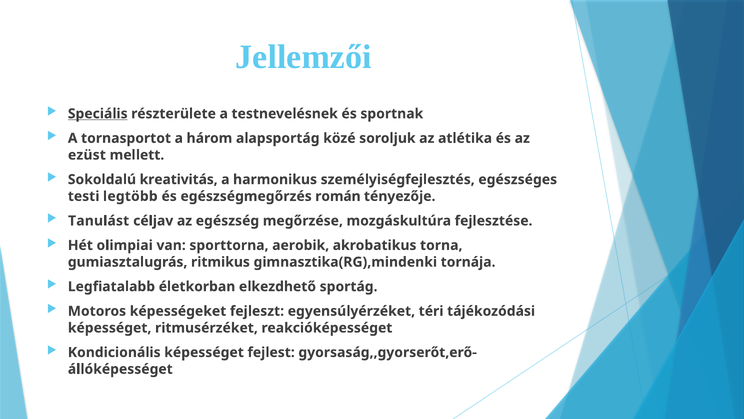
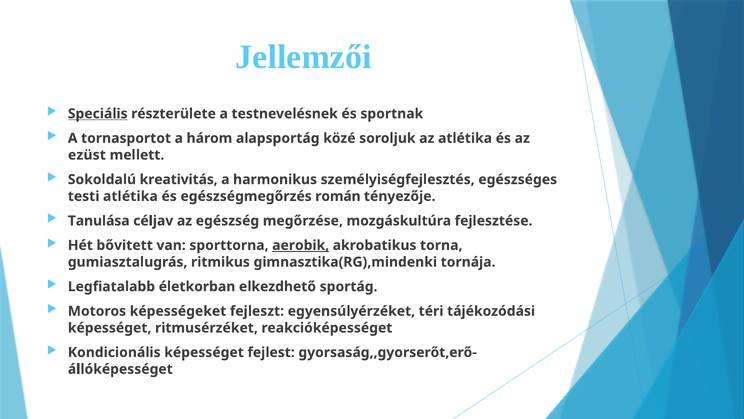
testi legtöbb: legtöbb -> atlétika (130, 196)
Tanulást: Tanulást -> Tanulása (99, 221)
olimpiai: olimpiai -> bővitett (125, 245)
aerobik underline: none -> present (301, 245)
